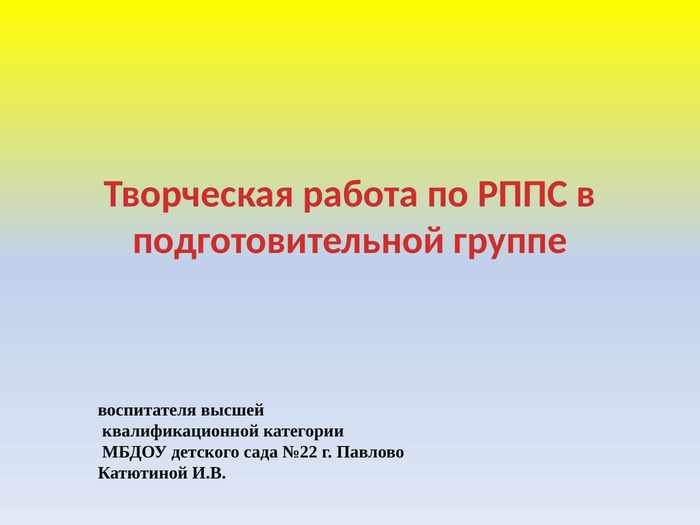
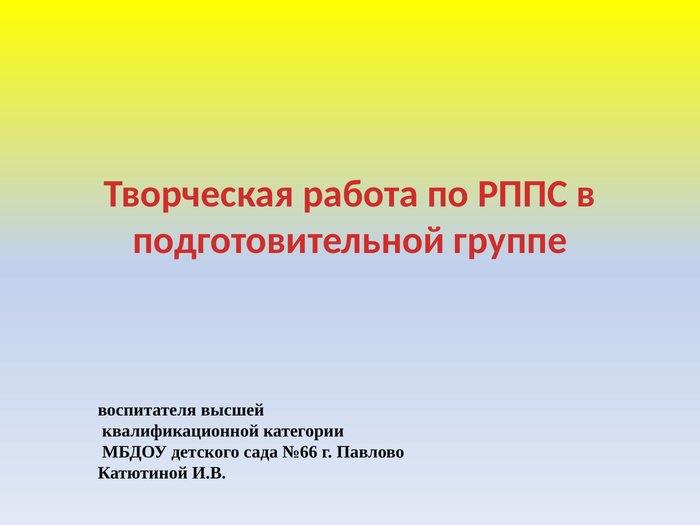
№22: №22 -> №66 (300, 452)
